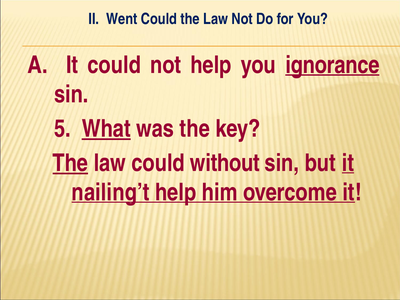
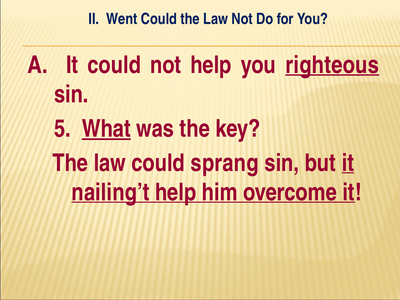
ignorance: ignorance -> righteous (332, 65)
The underline: present -> none (70, 163)
without: without -> sprang (225, 163)
